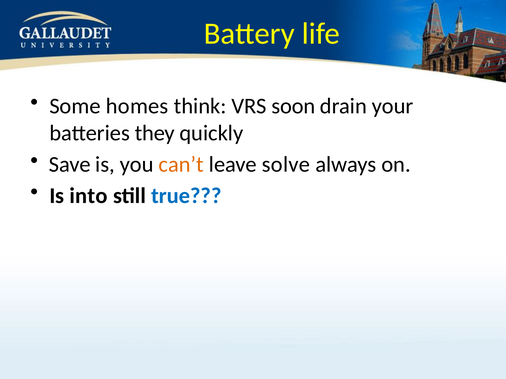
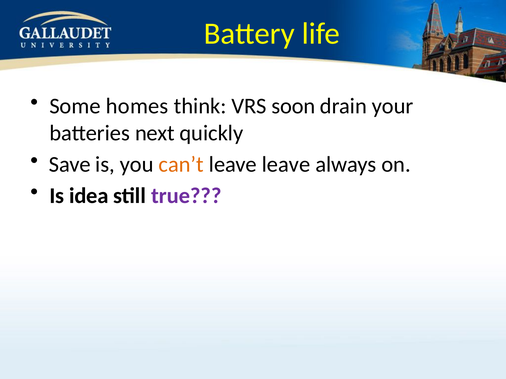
they: they -> next (155, 133)
leave solve: solve -> leave (286, 165)
into: into -> idea (89, 196)
true colour: blue -> purple (186, 196)
